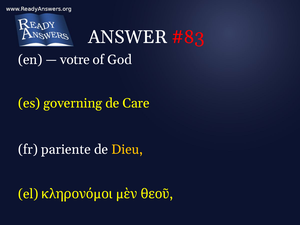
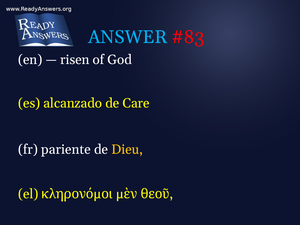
ANSWER colour: white -> light blue (128, 37)
votre: votre -> risen (75, 60)
governing: governing -> alcanzado (73, 103)
